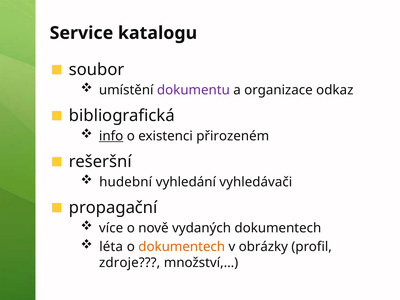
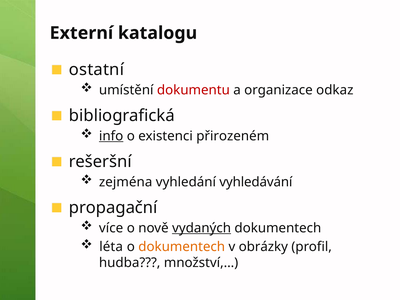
Service: Service -> Externí (81, 33)
soubor: soubor -> ostatní (97, 70)
dokumentu colour: purple -> red (193, 90)
hudební: hudební -> zejména (126, 182)
vyhledávači: vyhledávači -> vyhledávání (256, 182)
vydaných underline: none -> present (202, 228)
zdroje: zdroje -> hudba (130, 263)
